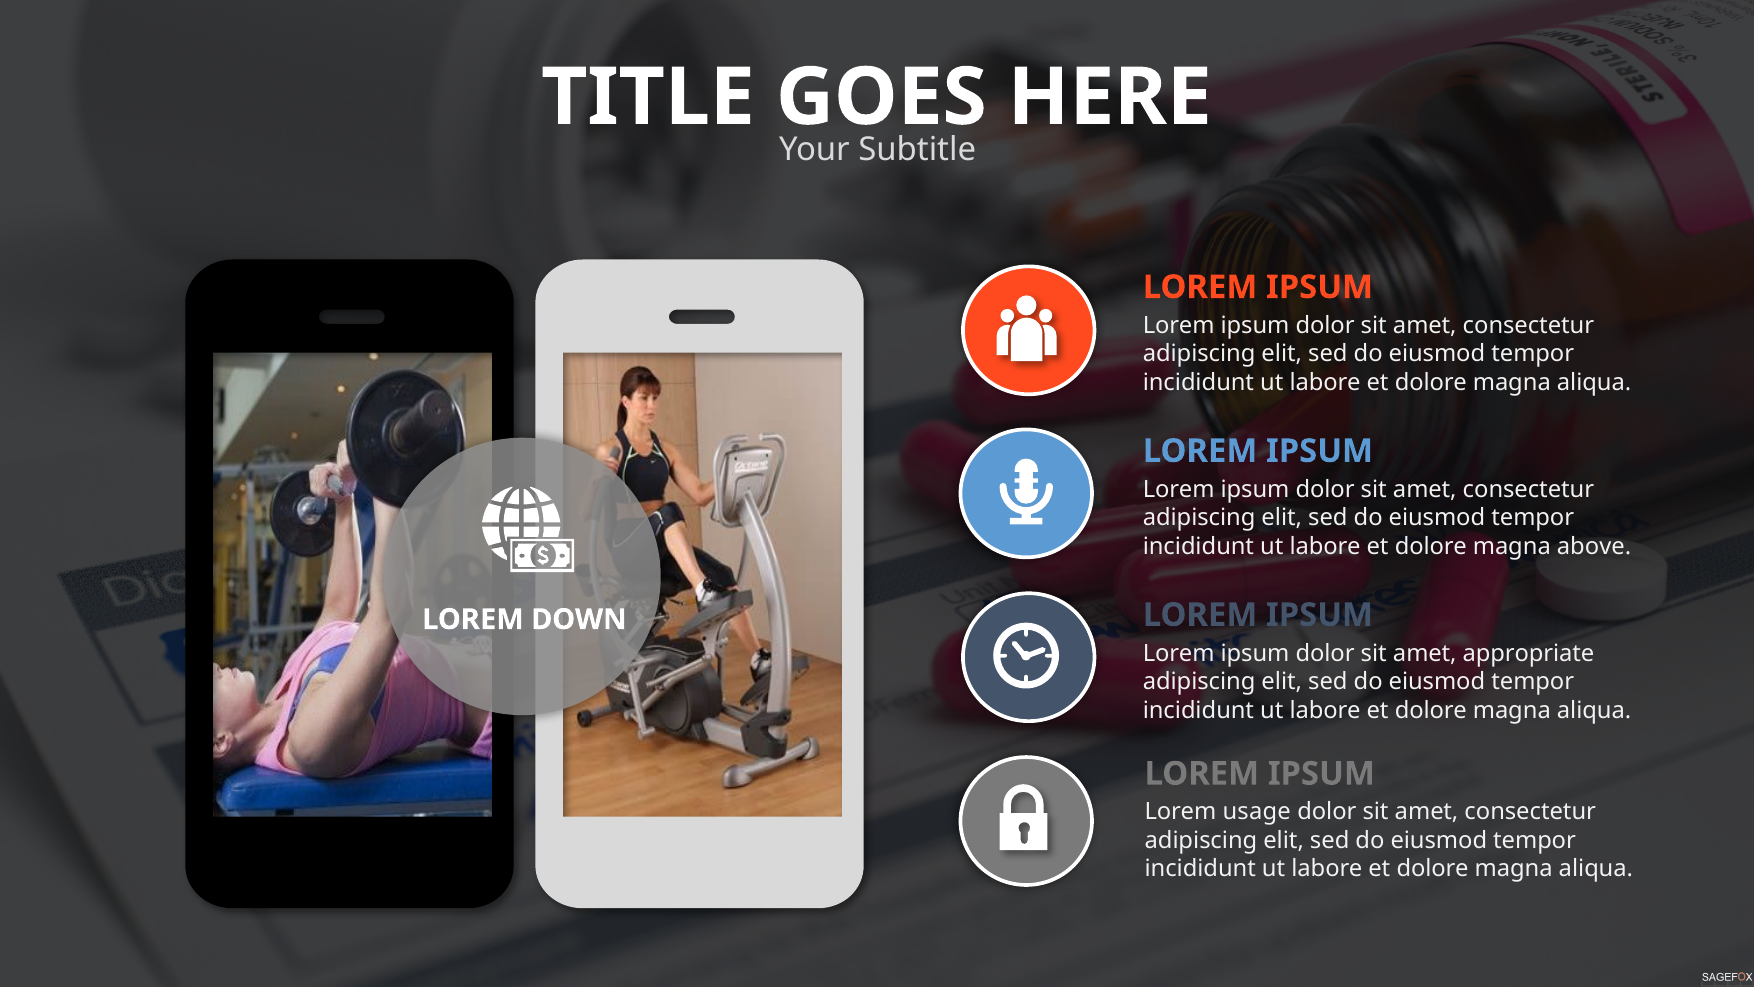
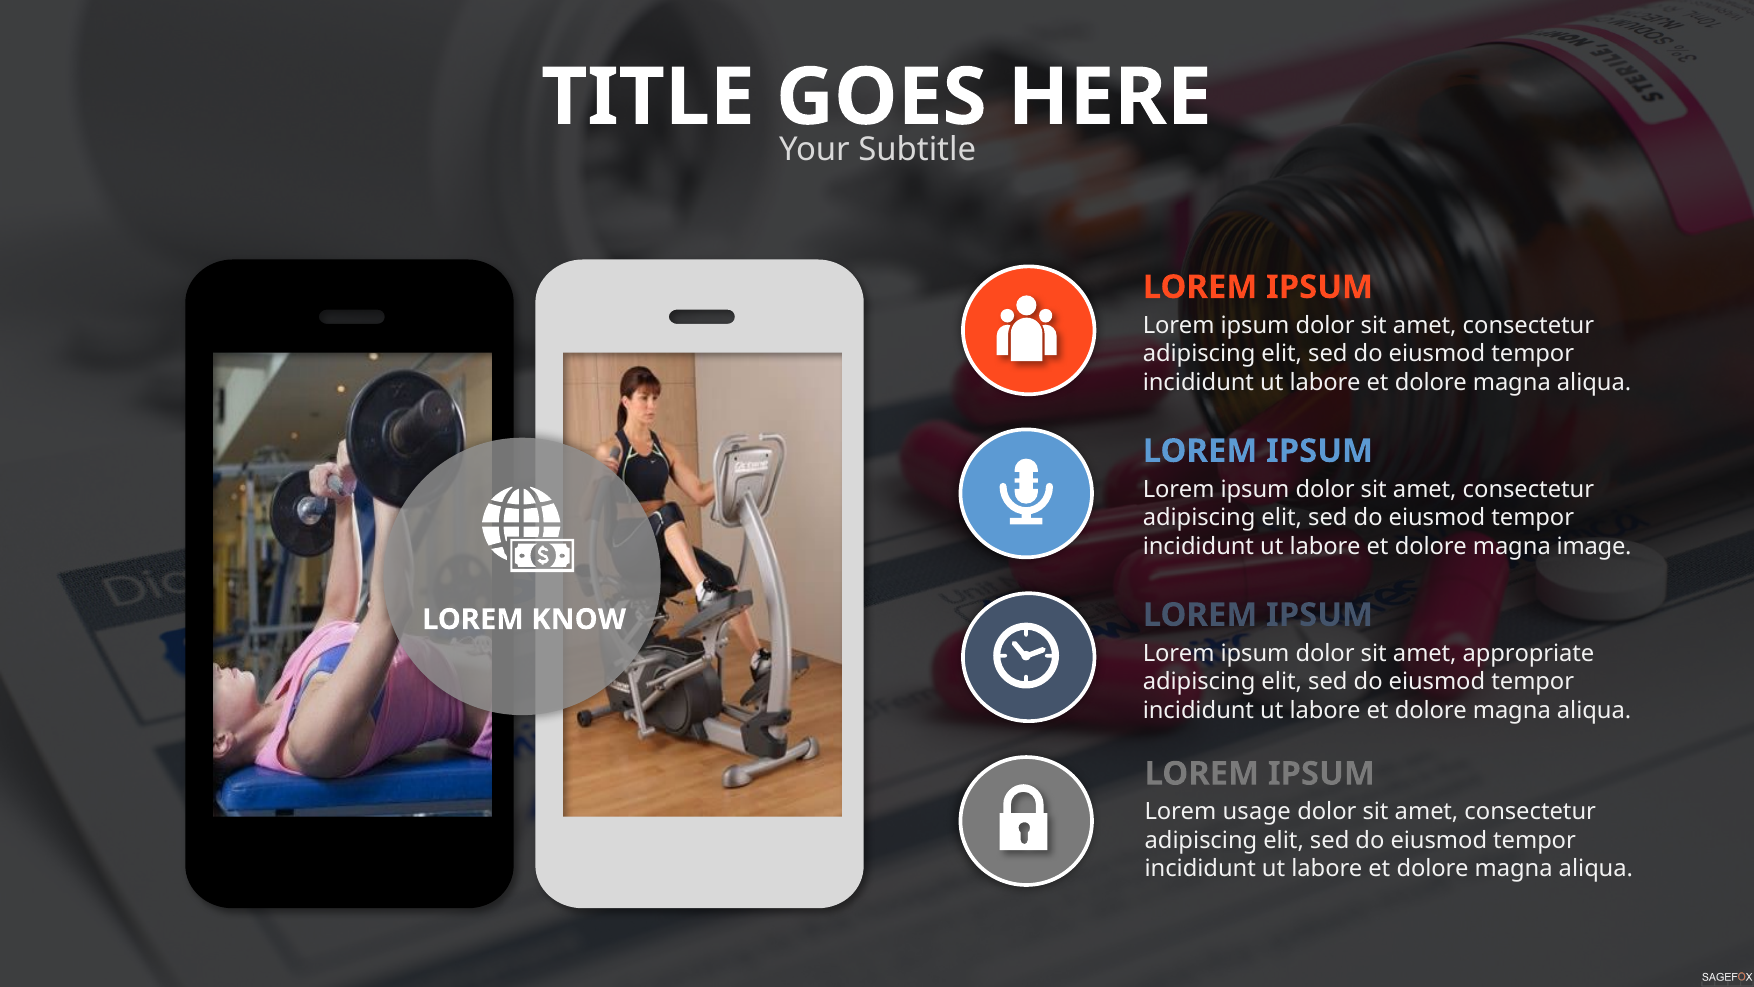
above: above -> image (1594, 546)
DOWN: DOWN -> KNOW (579, 619)
